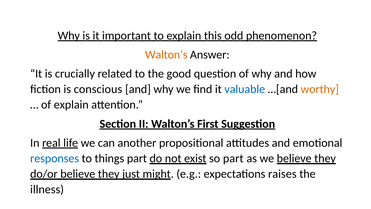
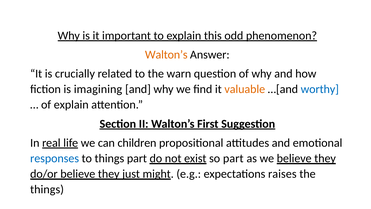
good: good -> warn (179, 74)
conscious: conscious -> imagining (98, 89)
valuable colour: blue -> orange (245, 89)
worthy colour: orange -> blue (320, 89)
another: another -> children (137, 143)
illness: illness -> things (47, 189)
